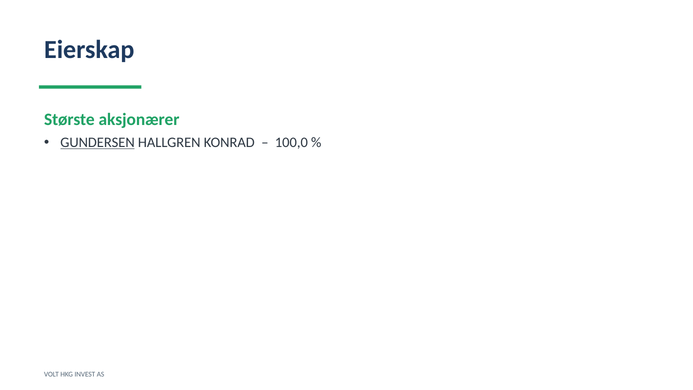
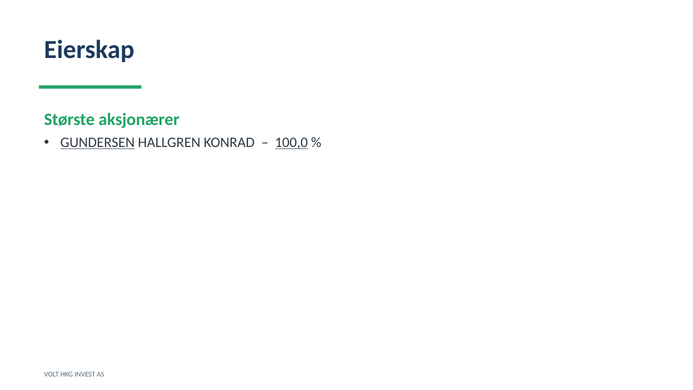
100,0 underline: none -> present (291, 143)
